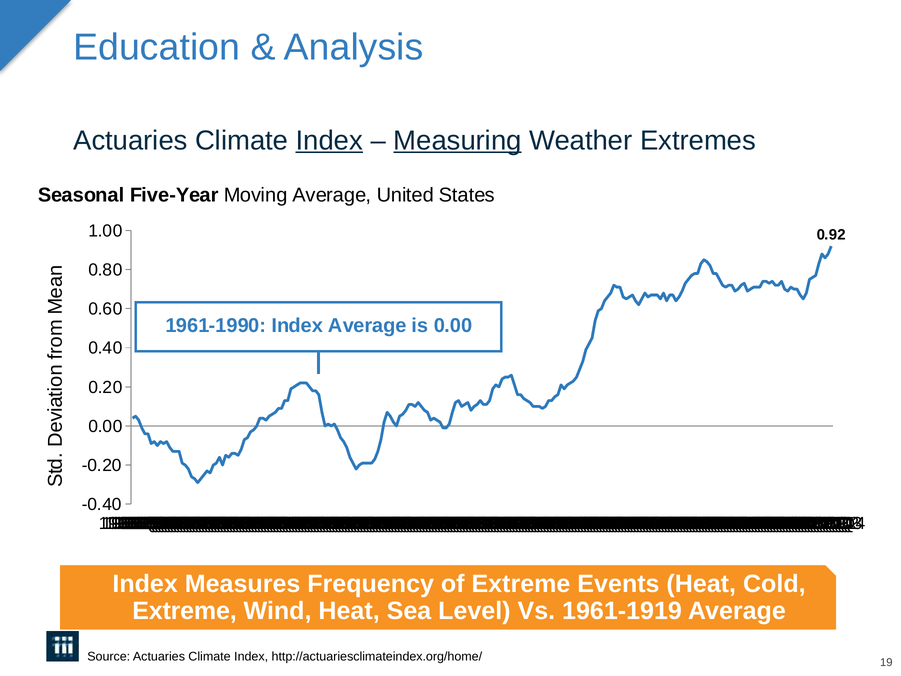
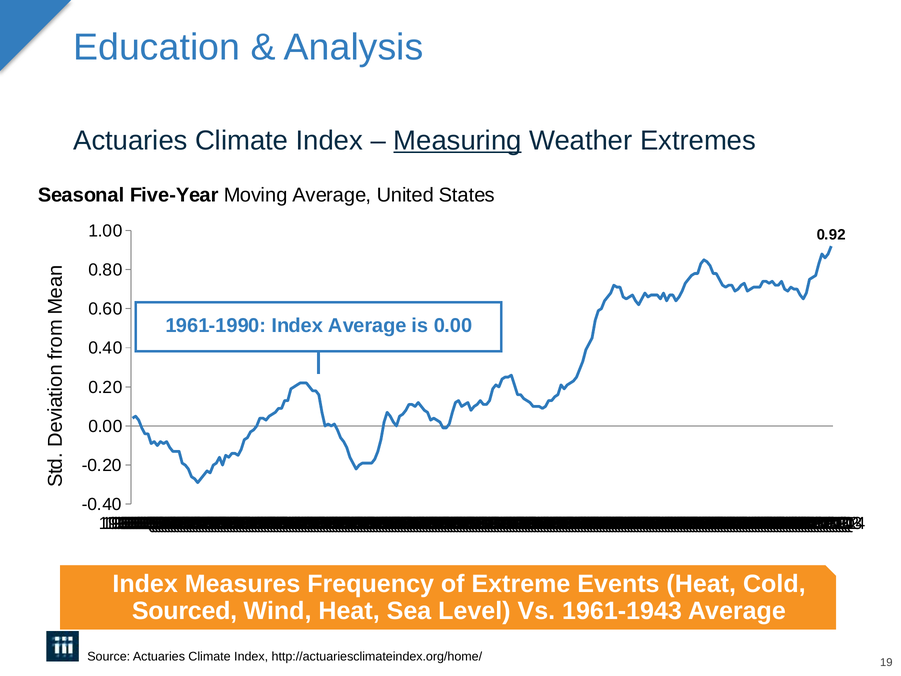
Index underline: present -> none (329, 140)
Extreme: Extreme -> Sourced (185, 611)
1961-1919: 1961-1919 -> 1961-1943 (622, 611)
